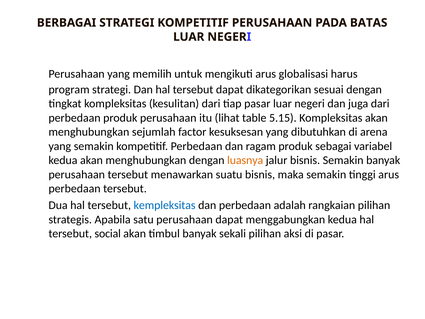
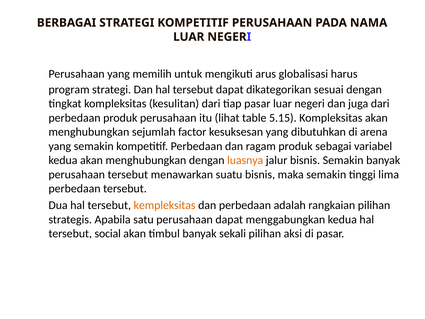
BATAS: BATAS -> NAMA (369, 23)
tinggi arus: arus -> lima (389, 174)
kempleksitas colour: blue -> orange (165, 205)
